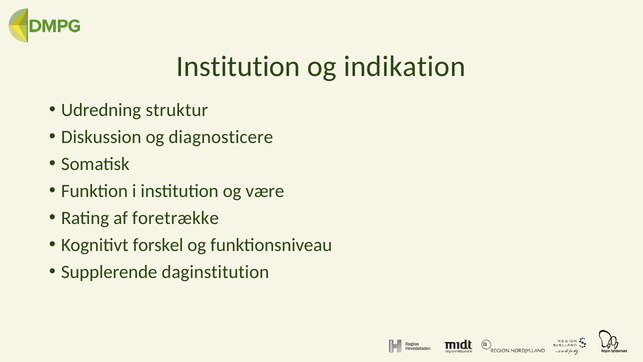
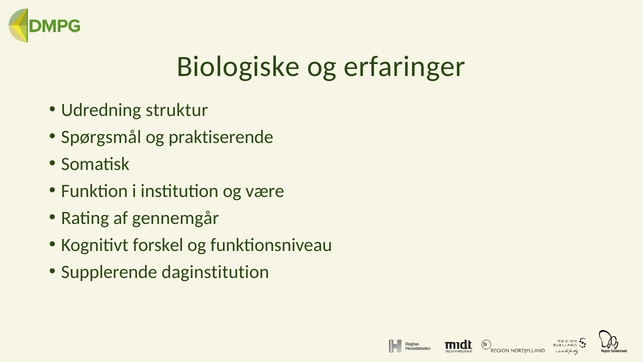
Institution: Institution -> Biologiske (238, 66)
indikation: indikation -> erfaringer (405, 66)
Diskussion: Diskussion -> Spørgsmål (101, 137)
diagnosticere: diagnosticere -> praktiserende (221, 137)
foretrække: foretrække -> gennemgår (176, 218)
